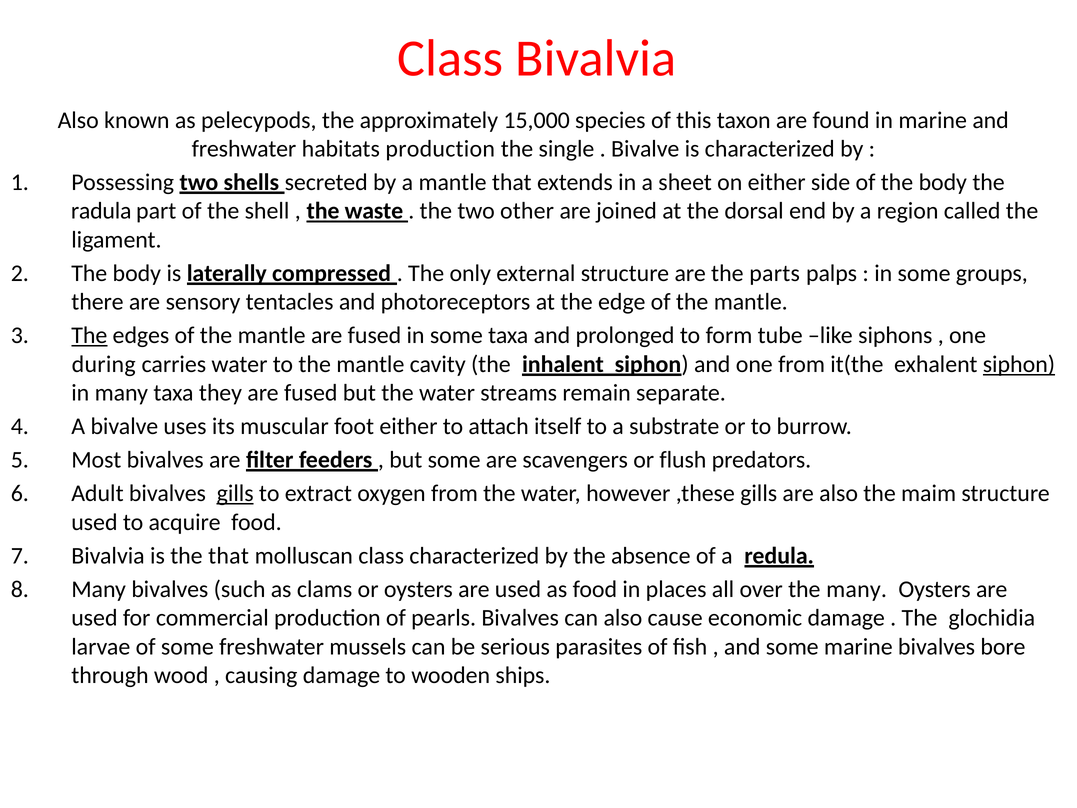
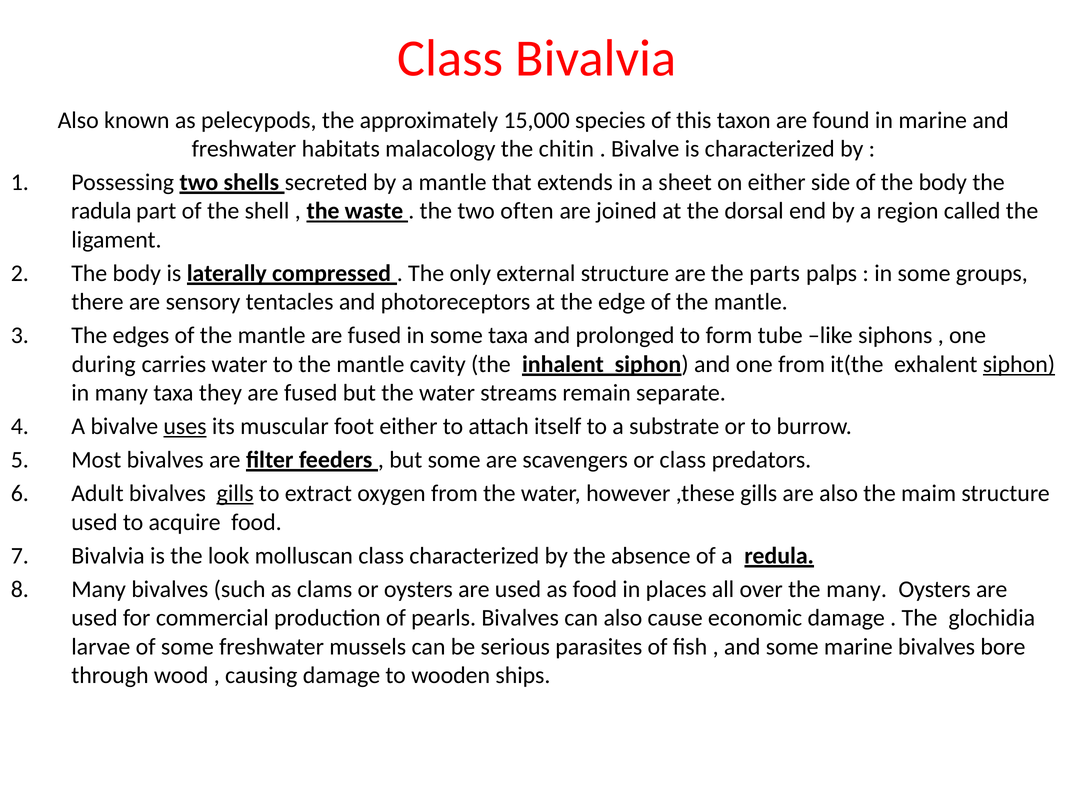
habitats production: production -> malacology (440, 149)
single: single -> chitin (566, 149)
other: other -> often (527, 211)
The underline: present -> none (89, 335)
uses underline: none -> present (185, 426)
or flush: flush -> class (683, 460)
the that: that -> look (229, 556)
